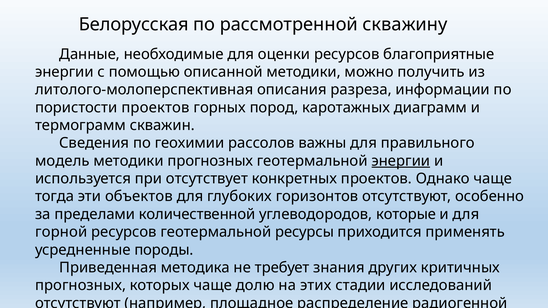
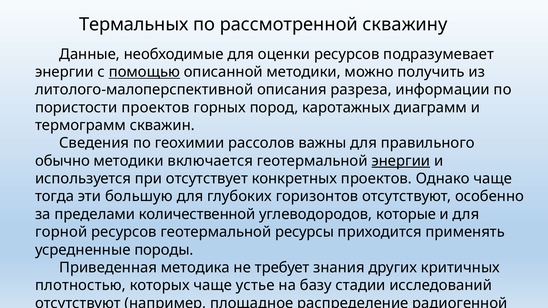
Белорусская: Белорусская -> Термальных (134, 24)
благоприятные: благоприятные -> подразумевает (439, 54)
помощью underline: none -> present (144, 72)
литолого-молоперспективная: литолого-молоперспективная -> литолого-малоперспективной (144, 90)
модель: модель -> обычно (62, 161)
методики прогнозных: прогнозных -> включается (210, 161)
объектов: объектов -> большую (139, 197)
прогнозных: прогнозных -> плотностью (81, 286)
долю: долю -> устье (255, 286)
этих: этих -> базу (316, 286)
